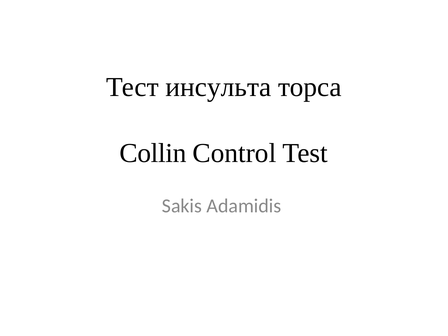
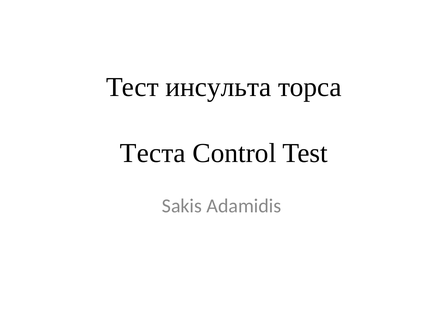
Collin: Collin -> Теста (153, 153)
